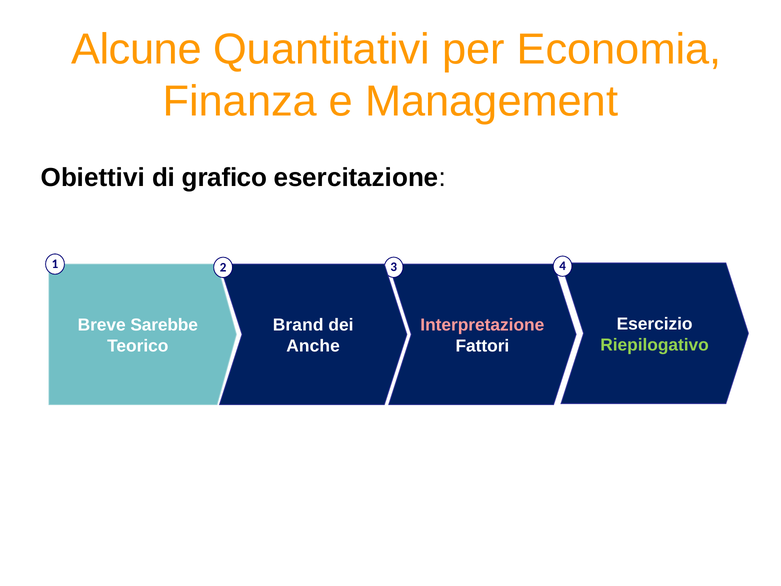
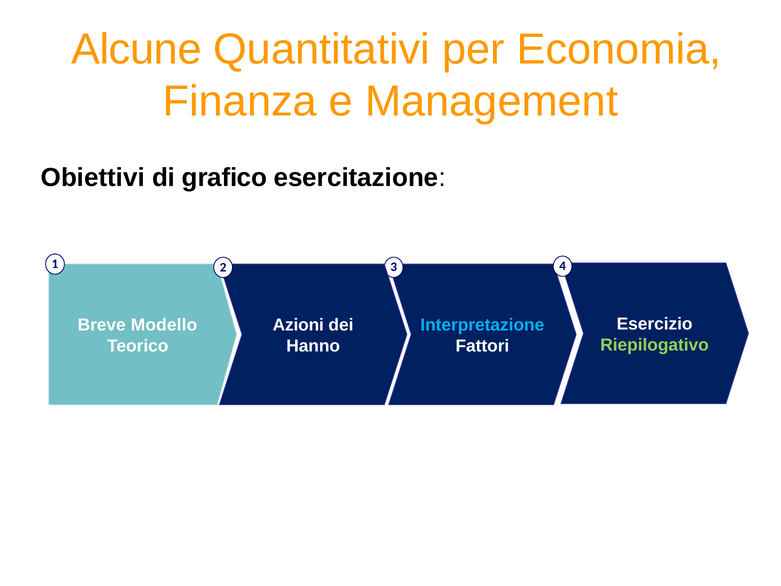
Sarebbe: Sarebbe -> Modello (164, 325)
Brand: Brand -> Azioni (298, 325)
Interpretazione colour: pink -> light blue (482, 325)
Anche: Anche -> Hanno (313, 346)
